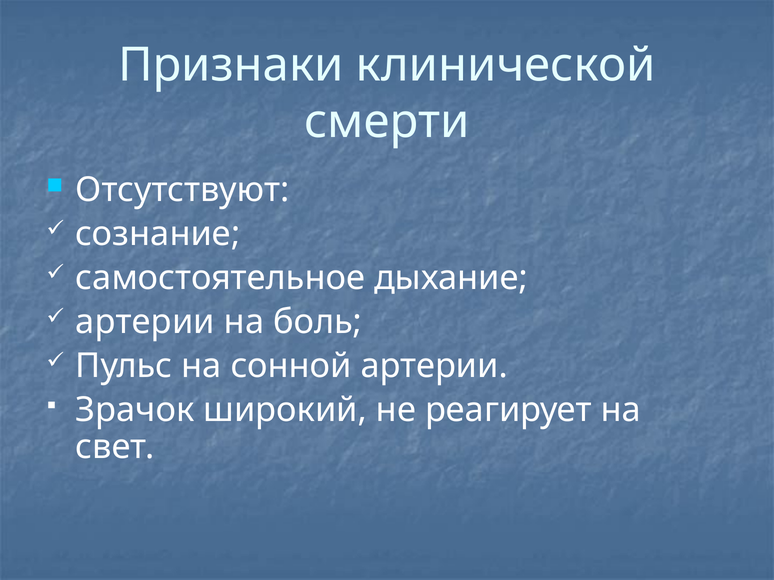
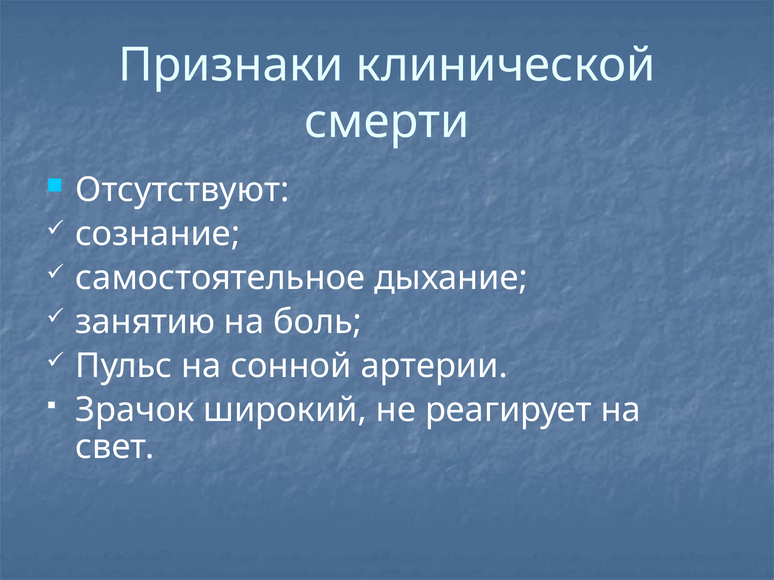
артерии: артерии -> занятию (145, 322)
